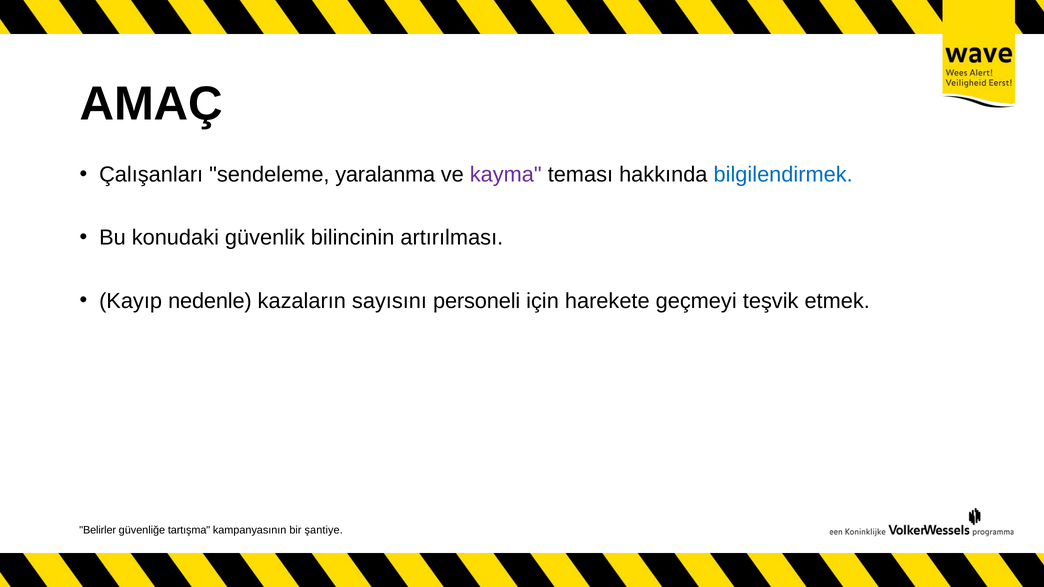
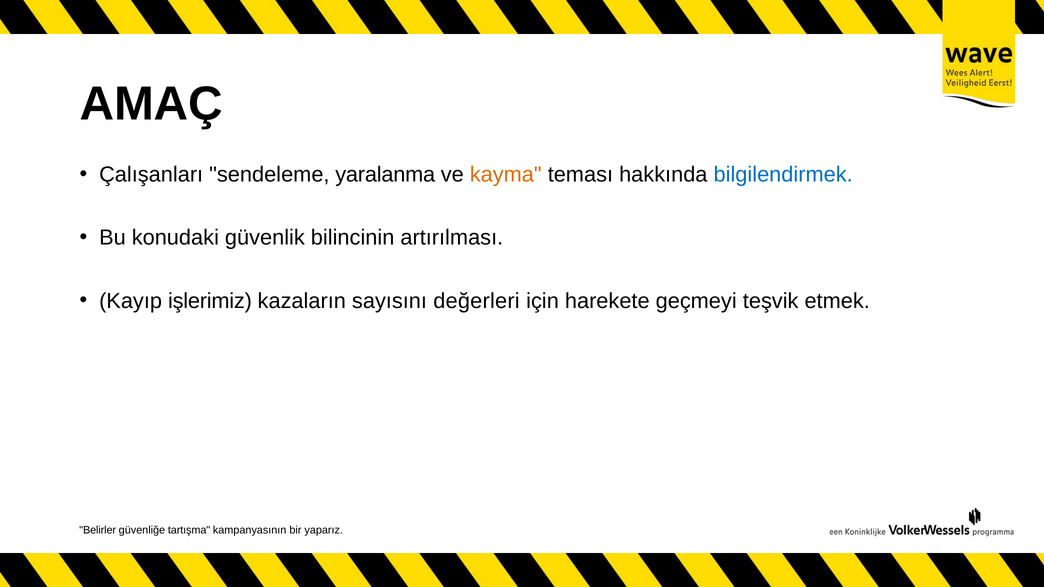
kayma colour: purple -> orange (506, 175)
nedenle: nedenle -> işlerimiz (210, 301)
personeli: personeli -> değerleri (476, 301)
şantiye: şantiye -> yaparız (324, 531)
